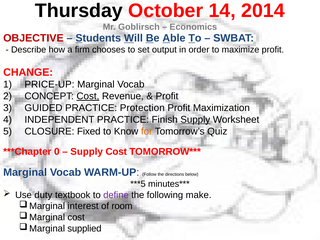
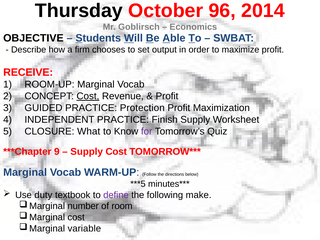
14: 14 -> 96 (222, 11)
OBJECTIVE colour: red -> black (33, 38)
CHANGE: CHANGE -> RECEIVE (28, 72)
PRICE-UP: PRICE-UP -> ROOM-UP (50, 84)
Supply underline: present -> none (195, 120)
Fixed: Fixed -> What (89, 131)
for colour: orange -> purple (147, 131)
0: 0 -> 9 (57, 152)
interest: interest -> number (83, 206)
supplied: supplied -> variable (84, 229)
